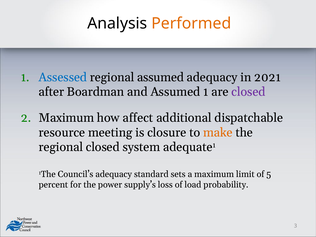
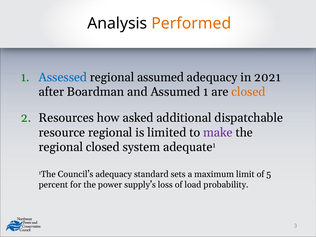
closed colour: purple -> orange (248, 92)
Maximum: Maximum -> Resources (66, 118)
affect: affect -> asked (138, 118)
resource meeting: meeting -> regional (110, 132)
closure: closure -> limited (167, 132)
make colour: orange -> purple (218, 132)
